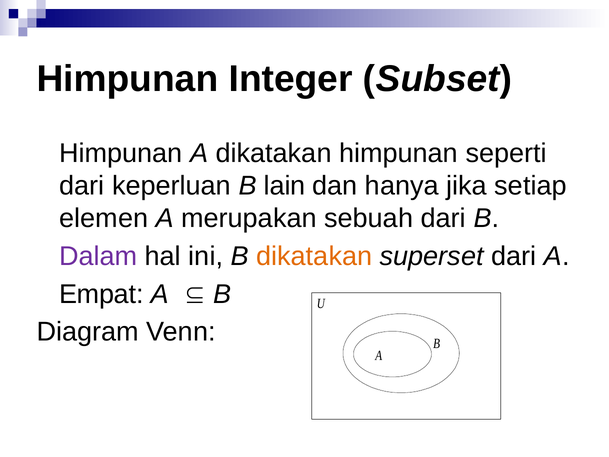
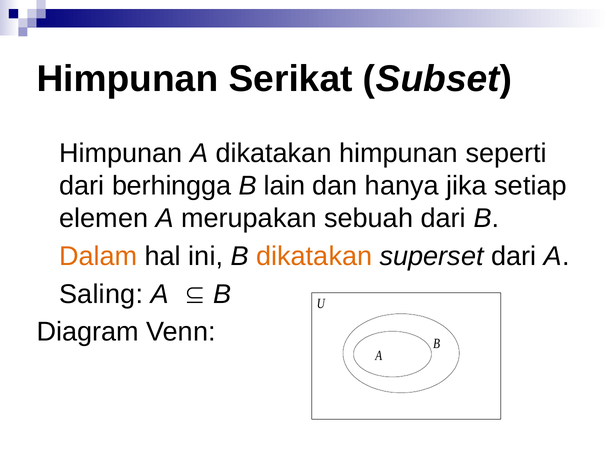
Integer: Integer -> Serikat (291, 79)
keperluan: keperluan -> berhingga (172, 186)
Dalam colour: purple -> orange (98, 256)
Empat: Empat -> Saling (101, 294)
